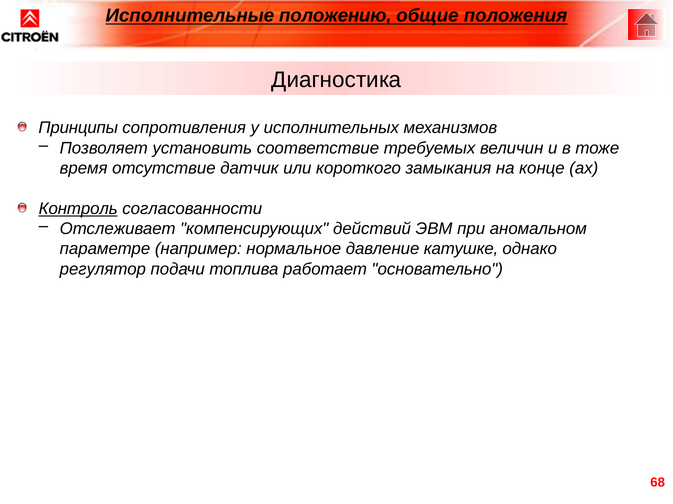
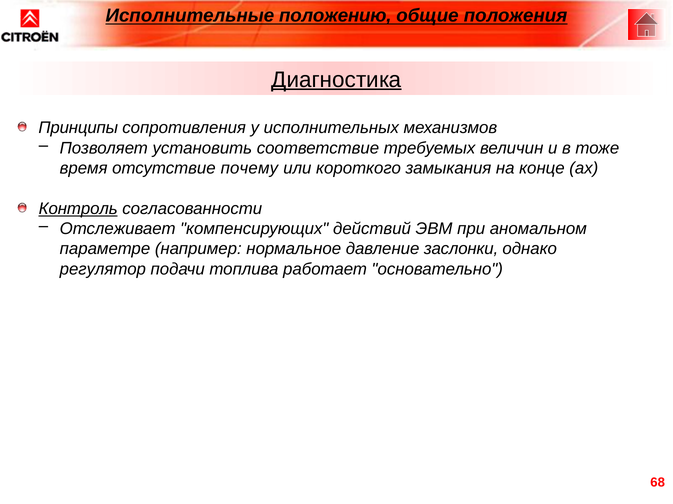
Диагностика underline: none -> present (336, 80)
датчик: датчик -> почему (249, 168)
катушке: катушке -> заслонки (461, 249)
